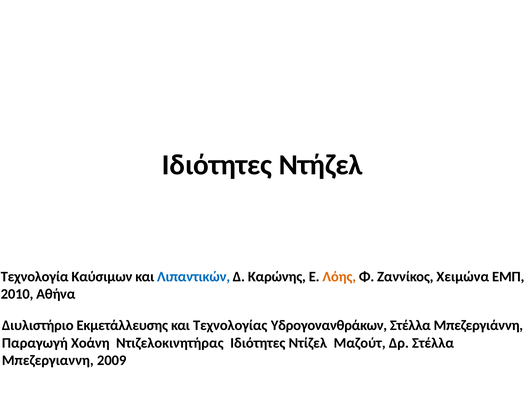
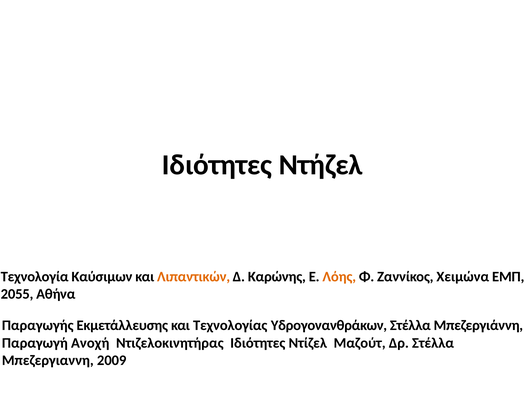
Λιπαντικών colour: blue -> orange (194, 277)
2010: 2010 -> 2055 (17, 294)
Διυλιστήριο: Διυλιστήριο -> Παραγωγής (38, 325)
Χοάνη: Χοάνη -> Ανοχή (90, 343)
